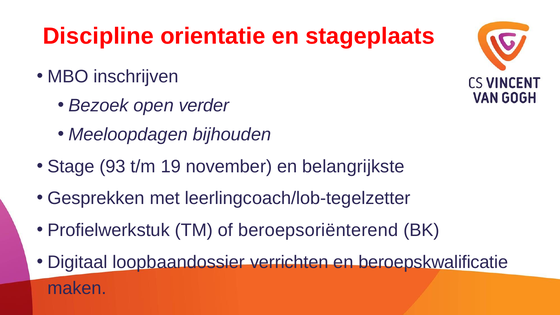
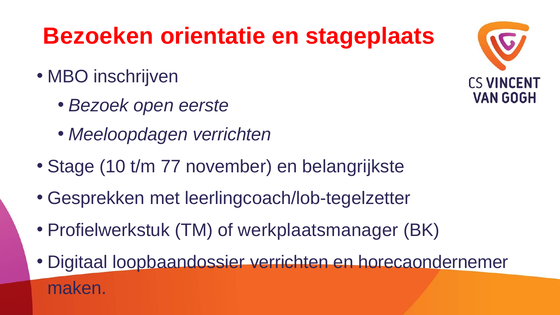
Discipline: Discipline -> Bezoeken (98, 36)
verder: verder -> eerste (204, 106)
Meeloopdagen bijhouden: bijhouden -> verrichten (232, 135)
93: 93 -> 10 (113, 166)
19: 19 -> 77 (171, 166)
beroepsoriënterend: beroepsoriënterend -> werkplaatsmanager (318, 230)
beroepskwalificatie: beroepskwalificatie -> horecaondernemer (433, 262)
